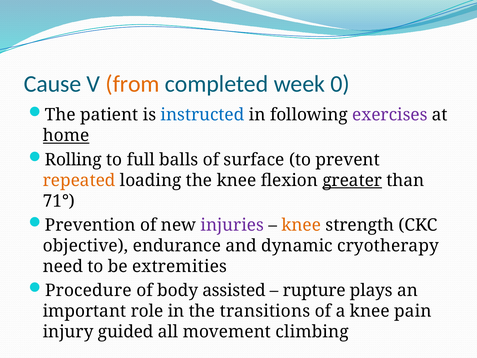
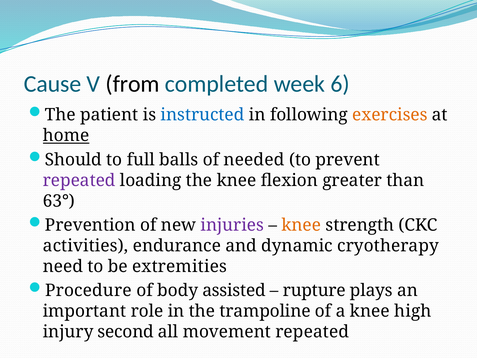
from colour: orange -> black (133, 84)
0: 0 -> 6 (340, 84)
exercises colour: purple -> orange (390, 115)
Rolling: Rolling -> Should (73, 160)
surface: surface -> needed (254, 160)
repeated colour: orange -> purple (79, 180)
greater underline: present -> none (352, 180)
71°: 71° -> 63° (59, 201)
objective: objective -> activities (86, 246)
transitions: transitions -> trampoline (265, 311)
pain: pain -> high (413, 311)
guided: guided -> second (126, 332)
movement climbing: climbing -> repeated (312, 332)
